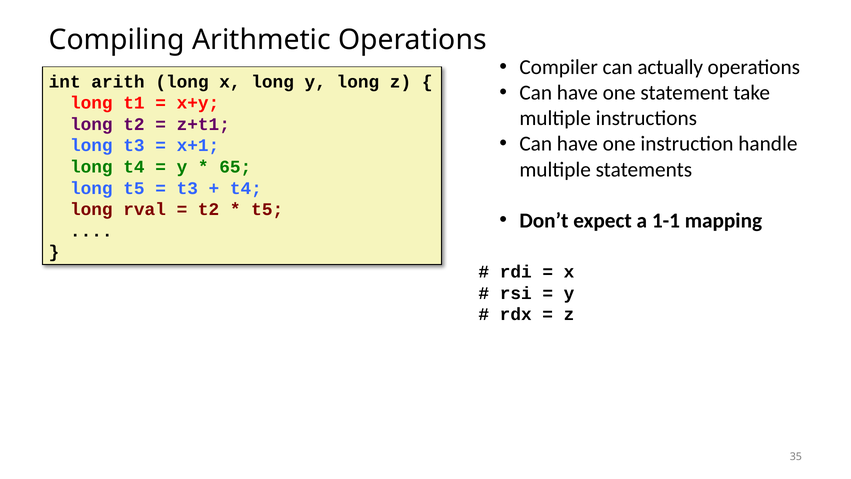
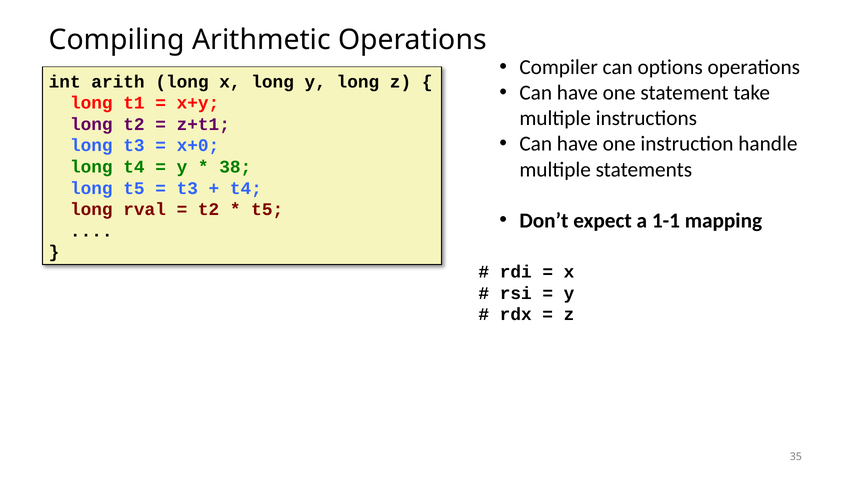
actually: actually -> options (670, 67)
x+1: x+1 -> x+0 (198, 146)
65: 65 -> 38 (235, 167)
